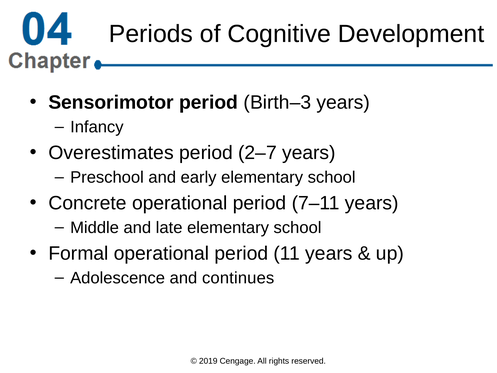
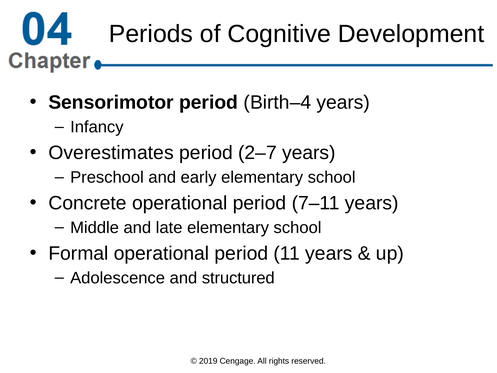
Birth–3: Birth–3 -> Birth–4 (277, 102)
continues: continues -> structured (238, 278)
